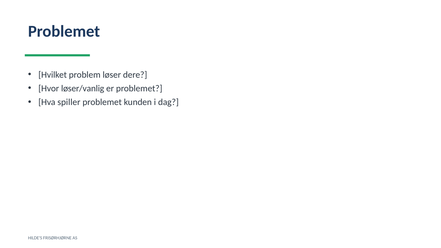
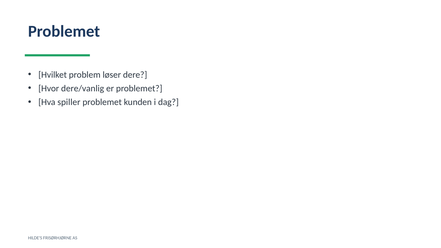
løser/vanlig: løser/vanlig -> dere/vanlig (83, 88)
